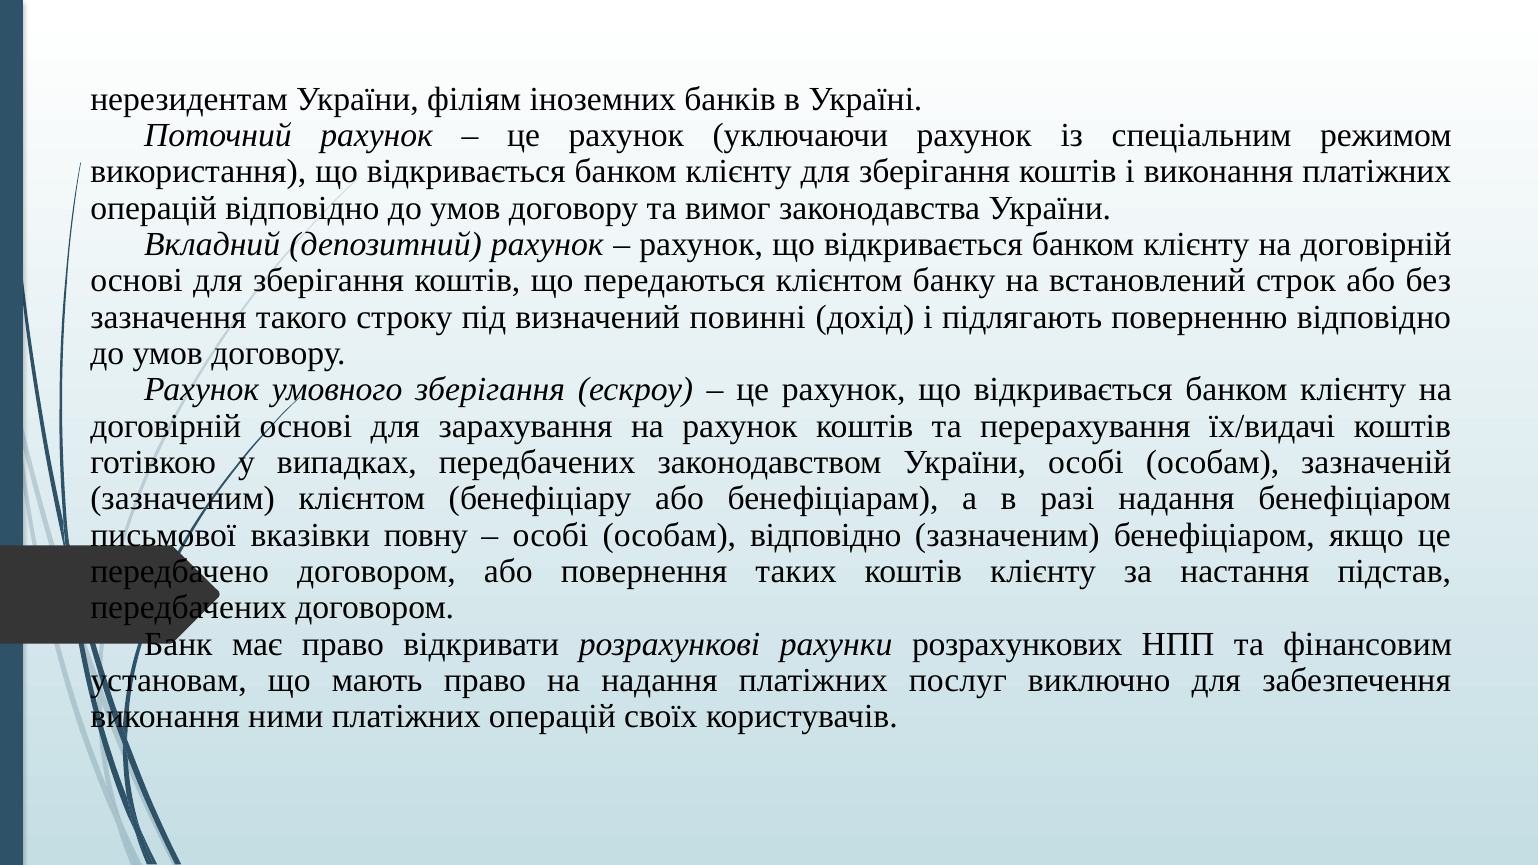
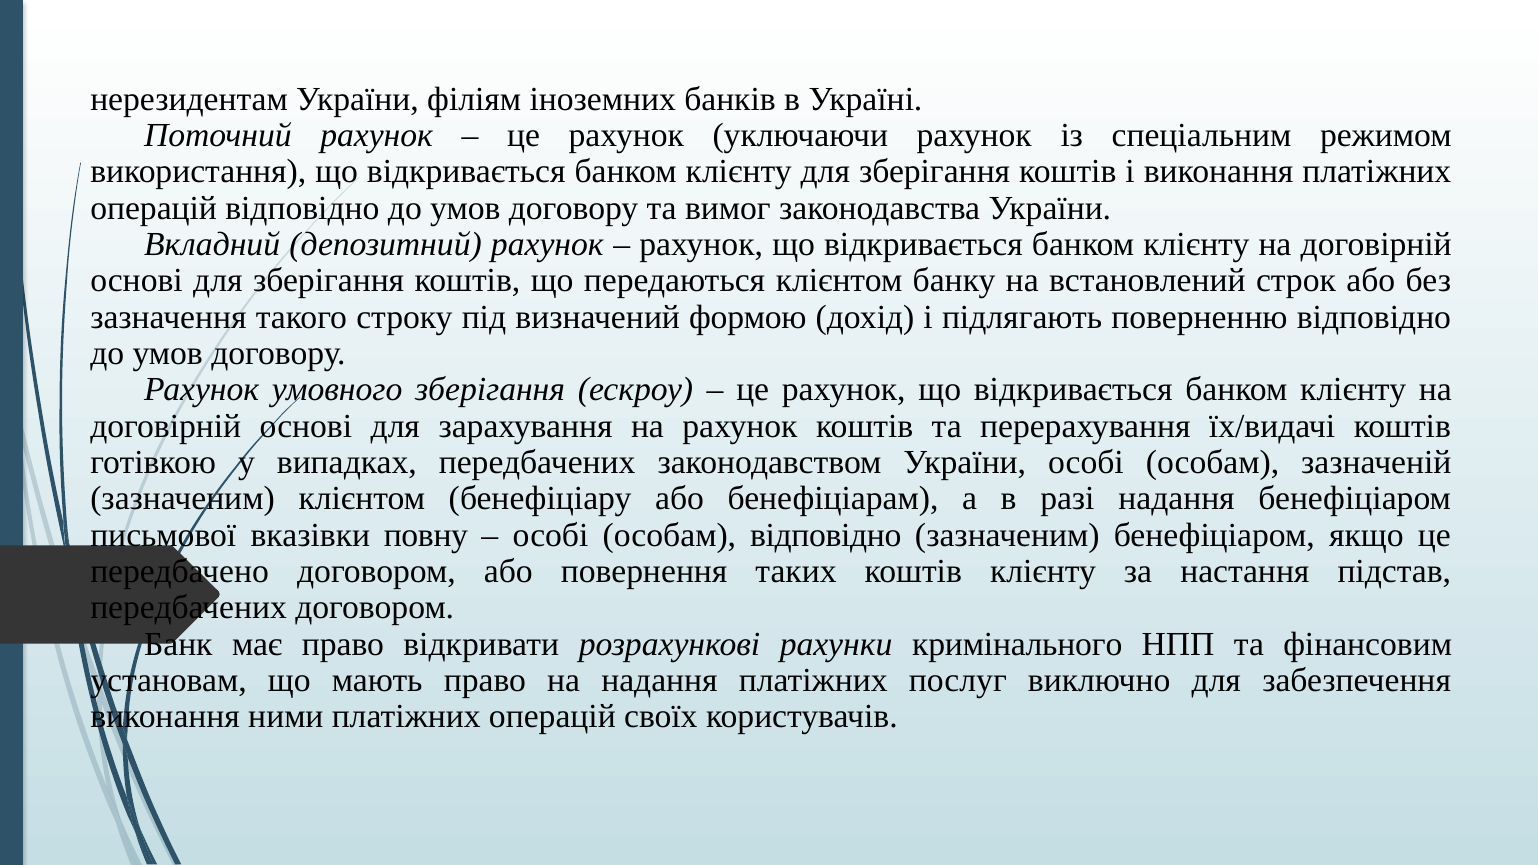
повинні: повинні -> формою (748, 317)
розрахункових: розрахункових -> кримінального (1017, 644)
